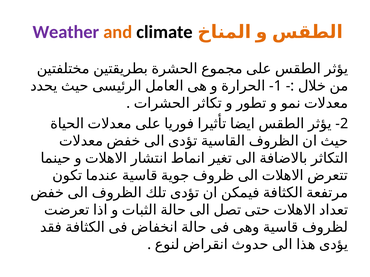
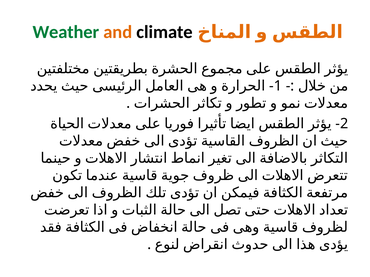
Weather colour: purple -> green (66, 32)
